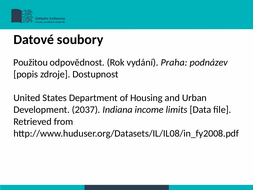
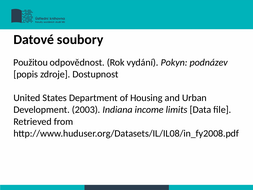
Praha: Praha -> Pokyn (174, 62)
2037: 2037 -> 2003 (86, 110)
